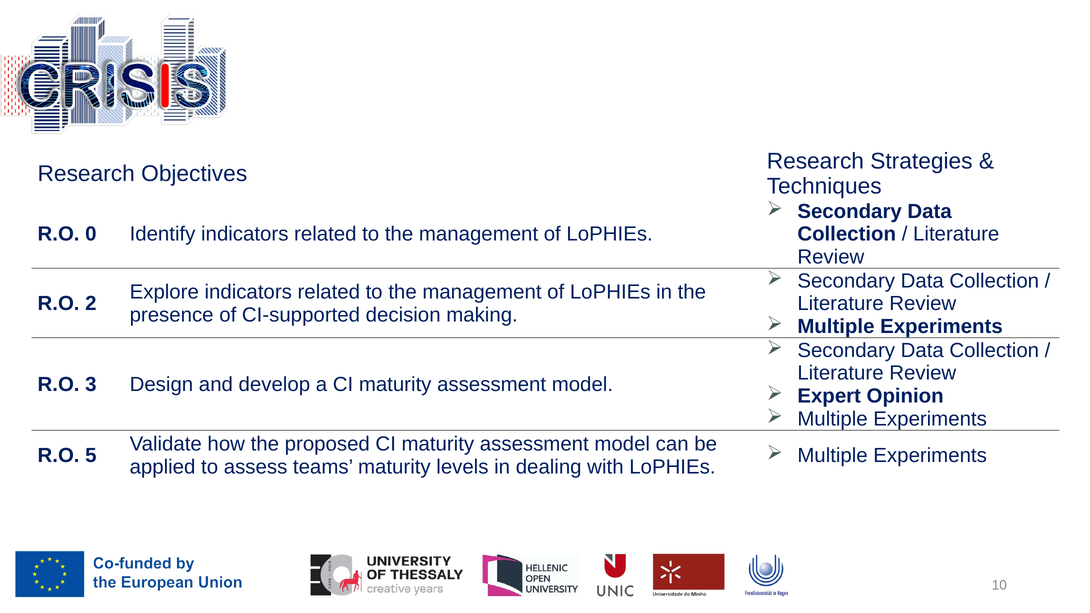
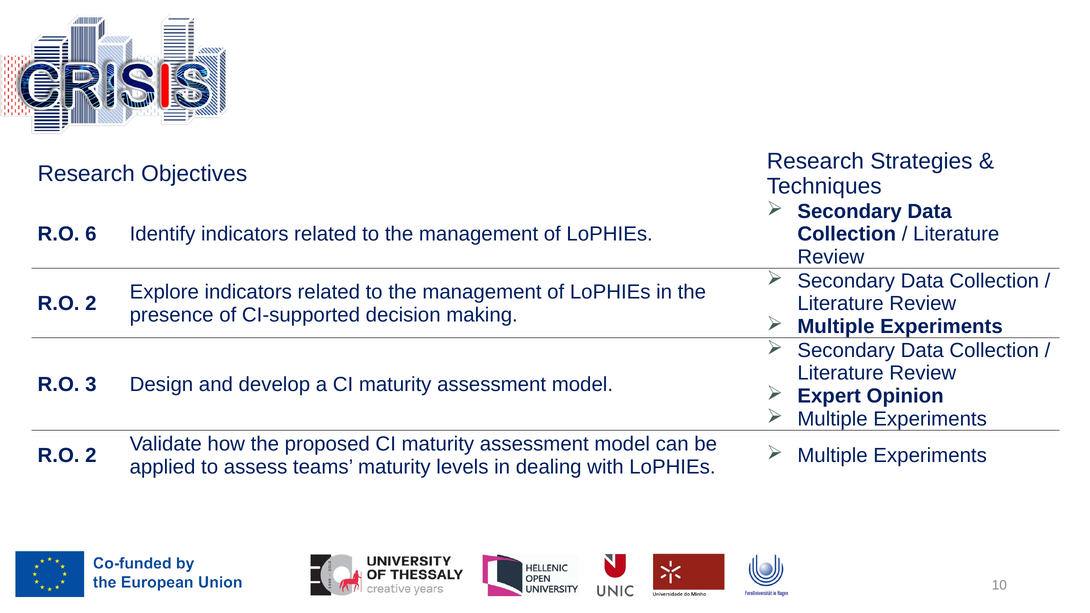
0: 0 -> 6 (91, 234)
5: 5 -> 2 (91, 456)
